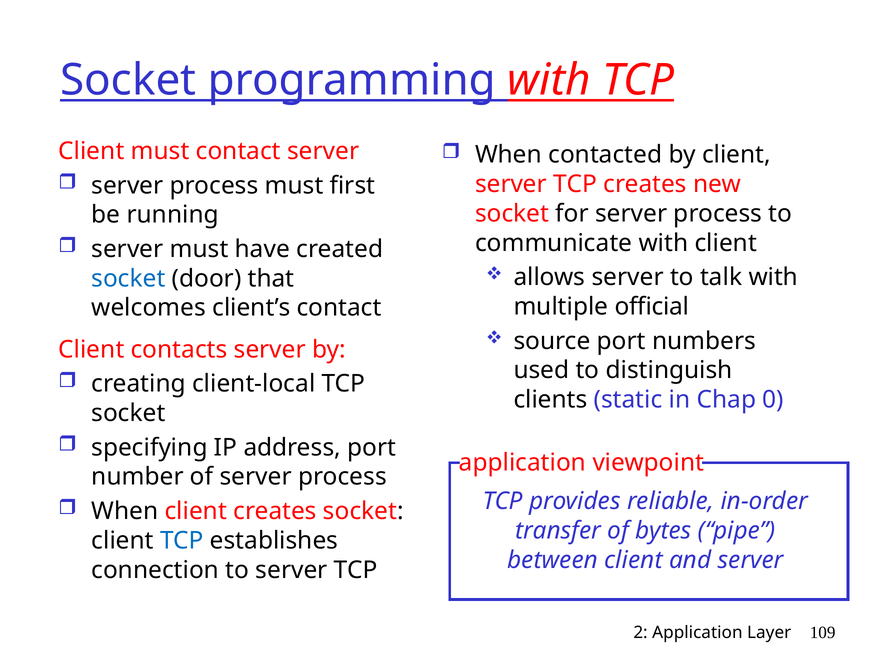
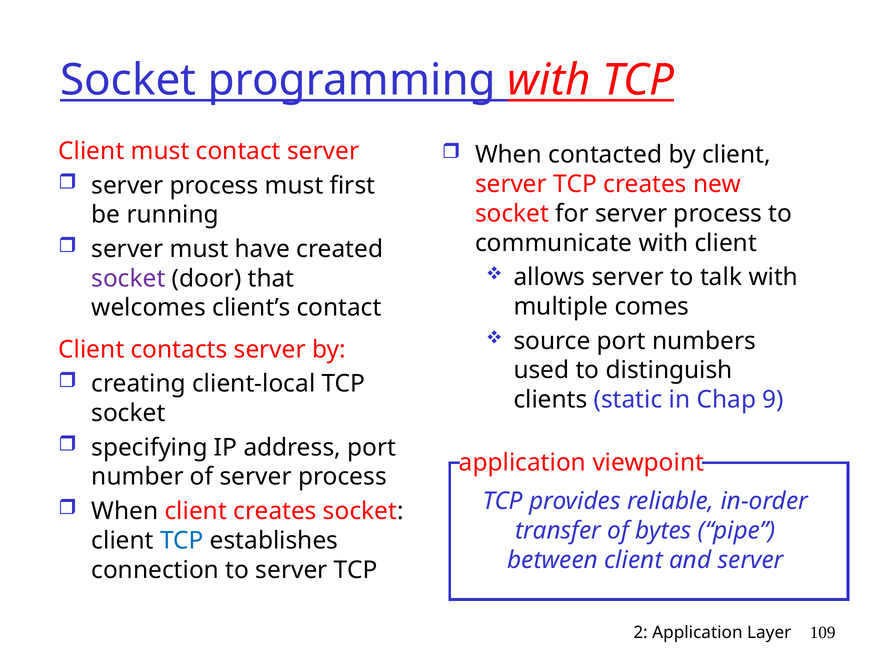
socket colour: blue -> purple (128, 278)
official: official -> comes (652, 307)
0: 0 -> 9 (773, 400)
